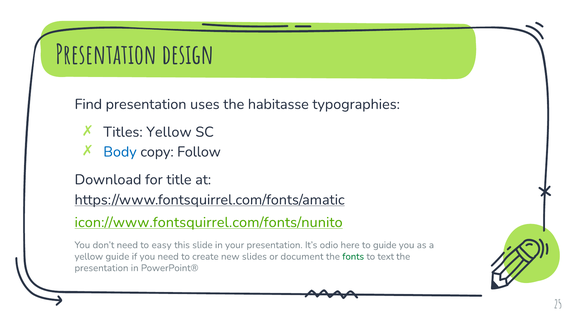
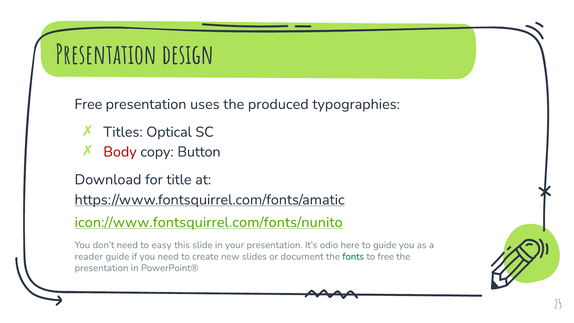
Find: Find -> Free (88, 104)
habitasse: habitasse -> produced (278, 104)
Titles Yellow: Yellow -> Optical (169, 132)
Body colour: blue -> red (120, 152)
Follow: Follow -> Button (199, 152)
yellow: yellow -> reader (89, 256)
to text: text -> free (386, 256)
